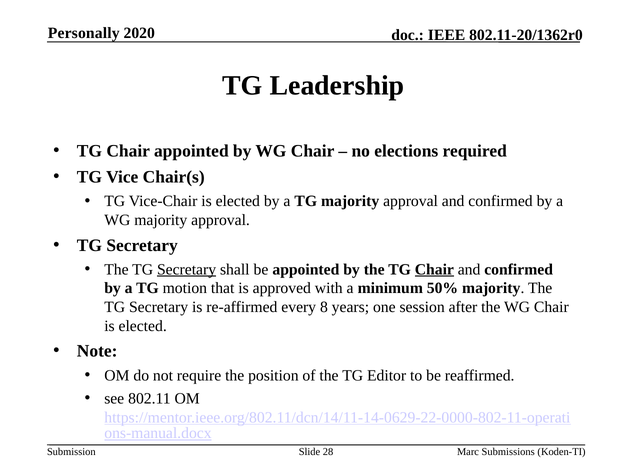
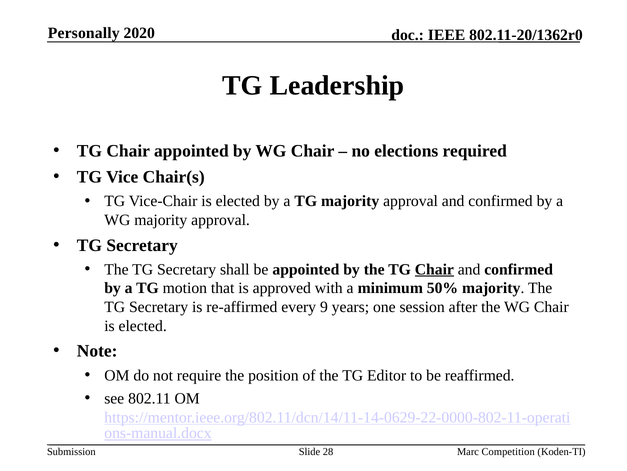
Secretary underline: present -> none (187, 269)
8: 8 -> 9 (324, 307)
Submissions: Submissions -> Competition (508, 451)
